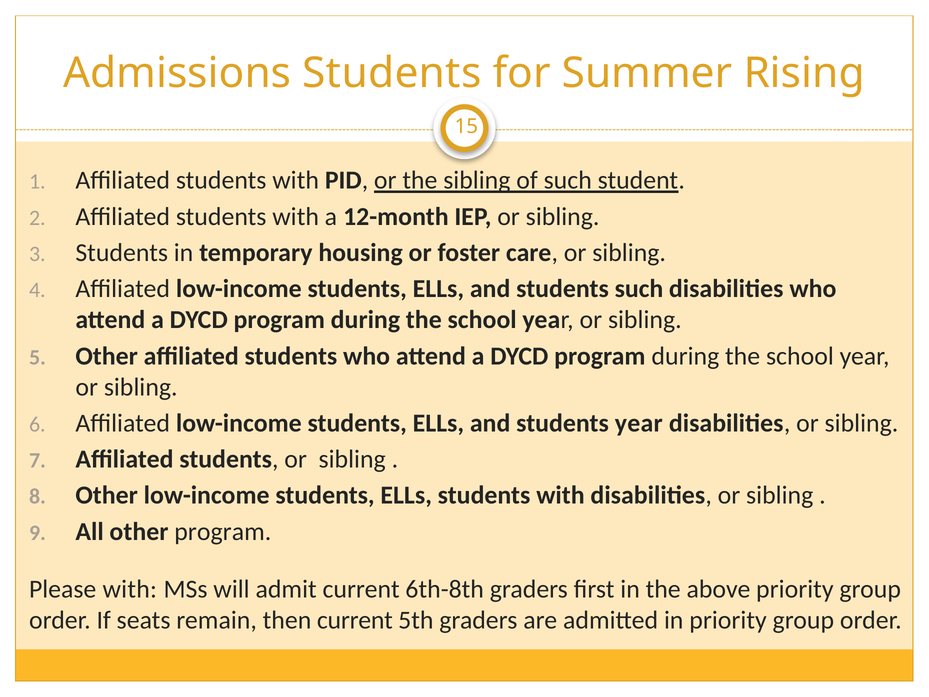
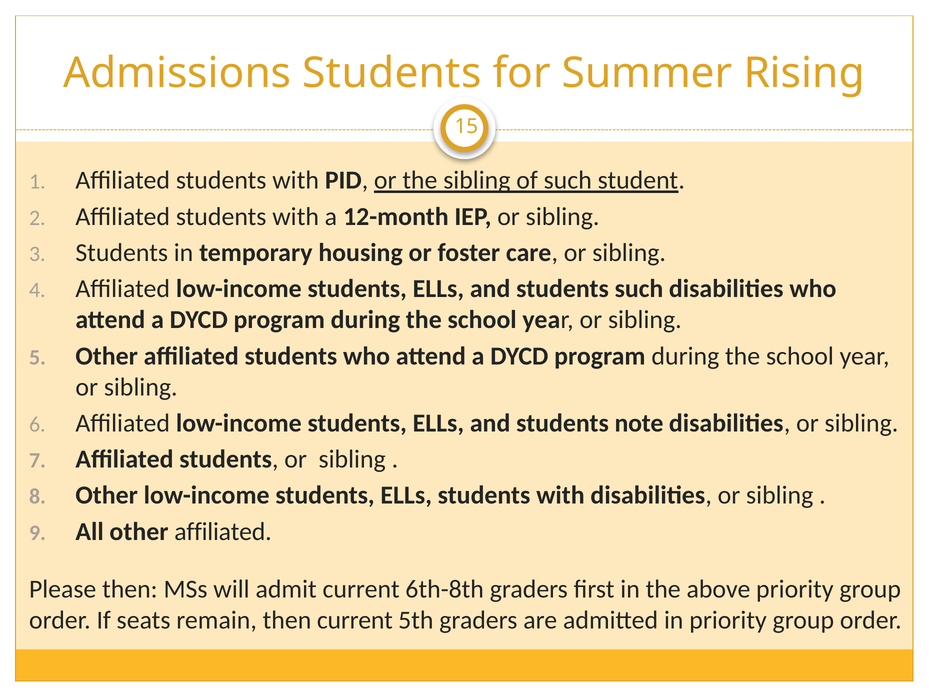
students year: year -> note (639, 423)
All other program: program -> affiliated (223, 531)
Please with: with -> then (130, 589)
